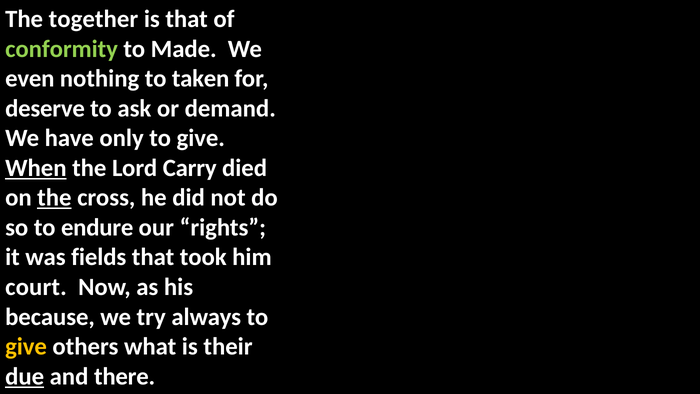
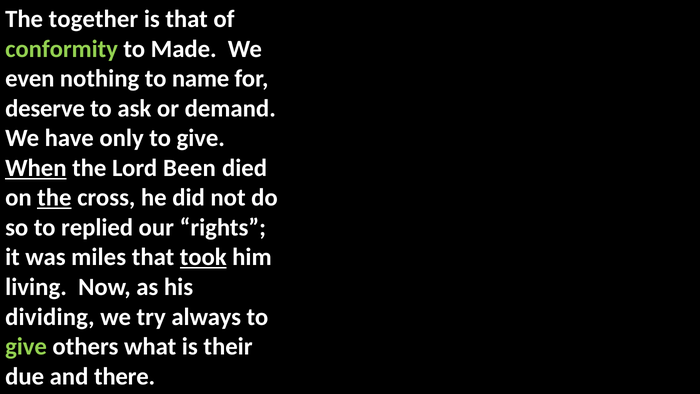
taken: taken -> name (201, 79)
Carry: Carry -> Been (189, 168)
endure: endure -> replied (97, 227)
fields: fields -> miles (99, 257)
took underline: none -> present (203, 257)
court: court -> living (36, 287)
because: because -> dividing (50, 317)
give colour: yellow -> light green (26, 346)
due underline: present -> none (25, 376)
